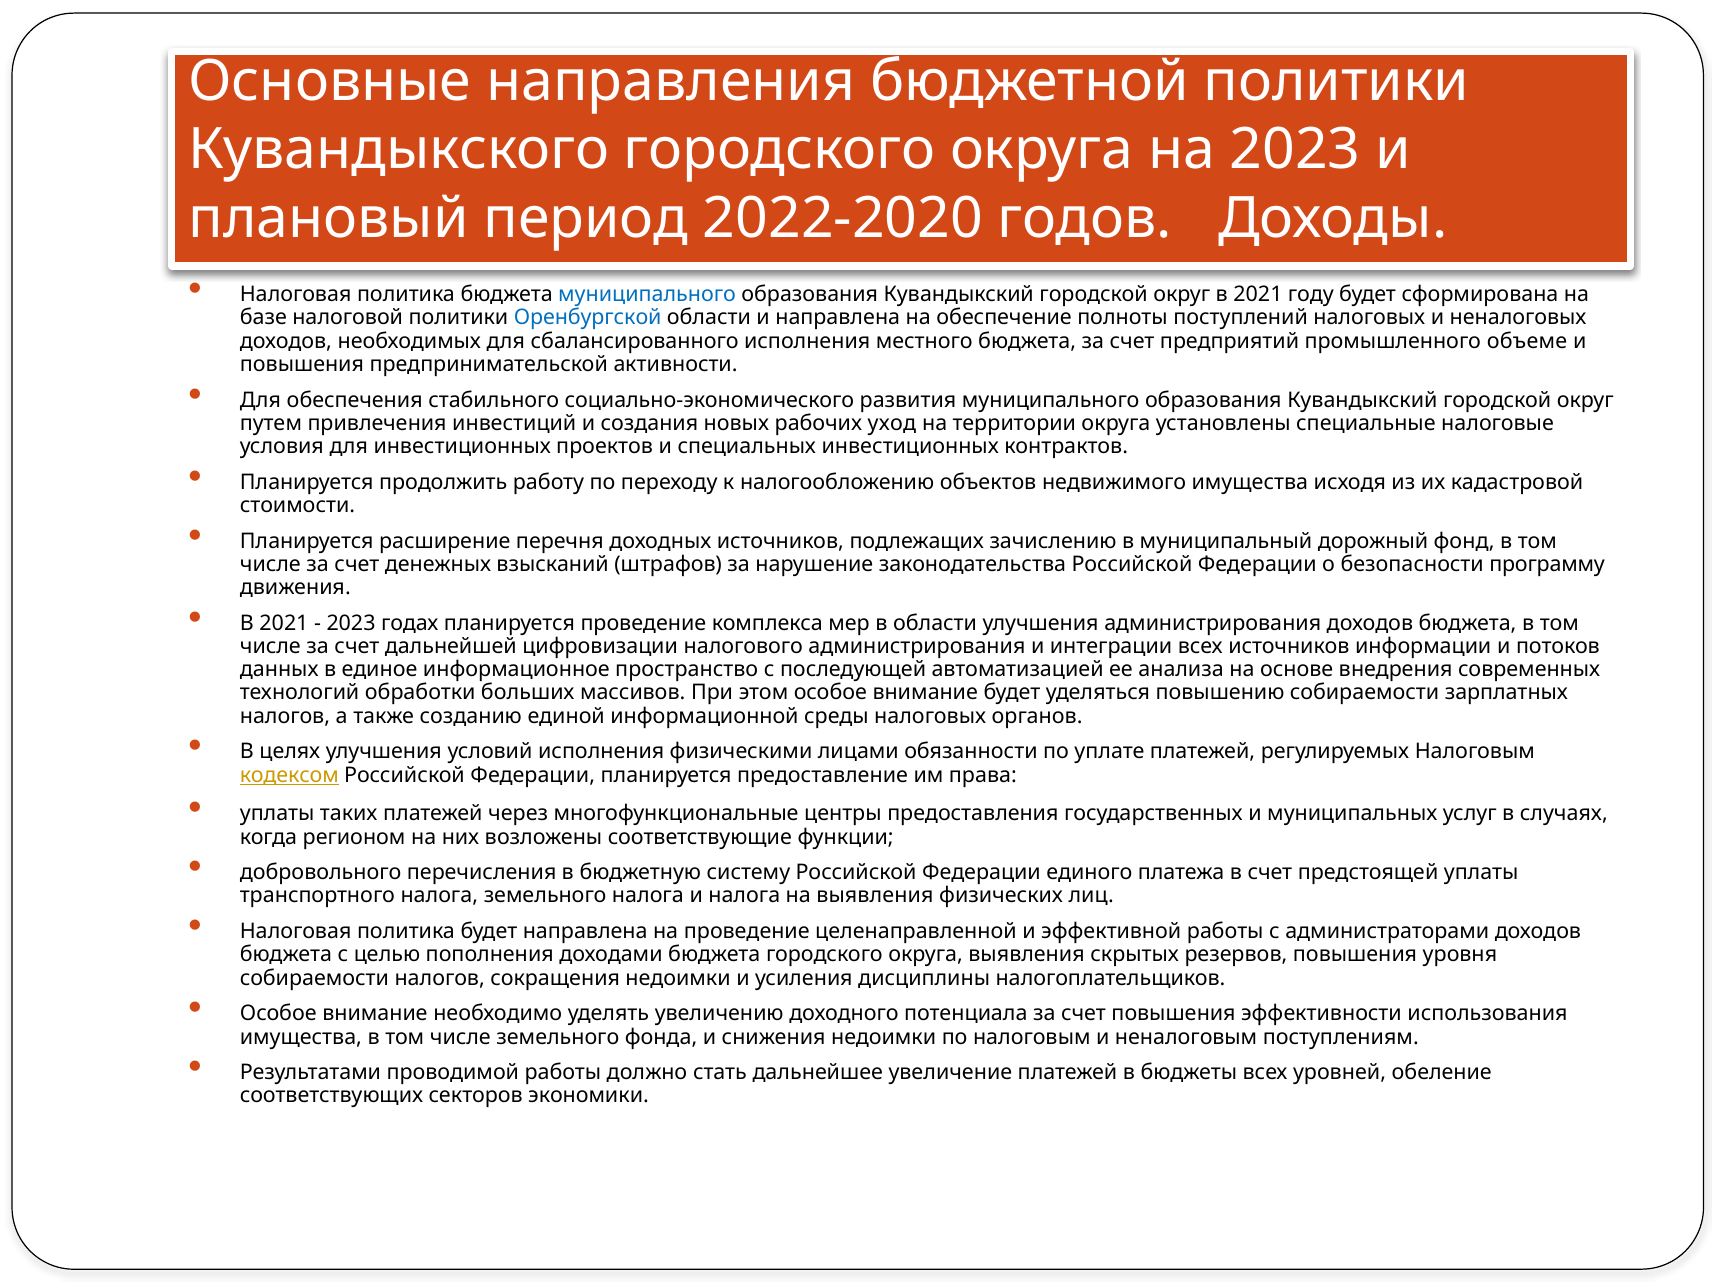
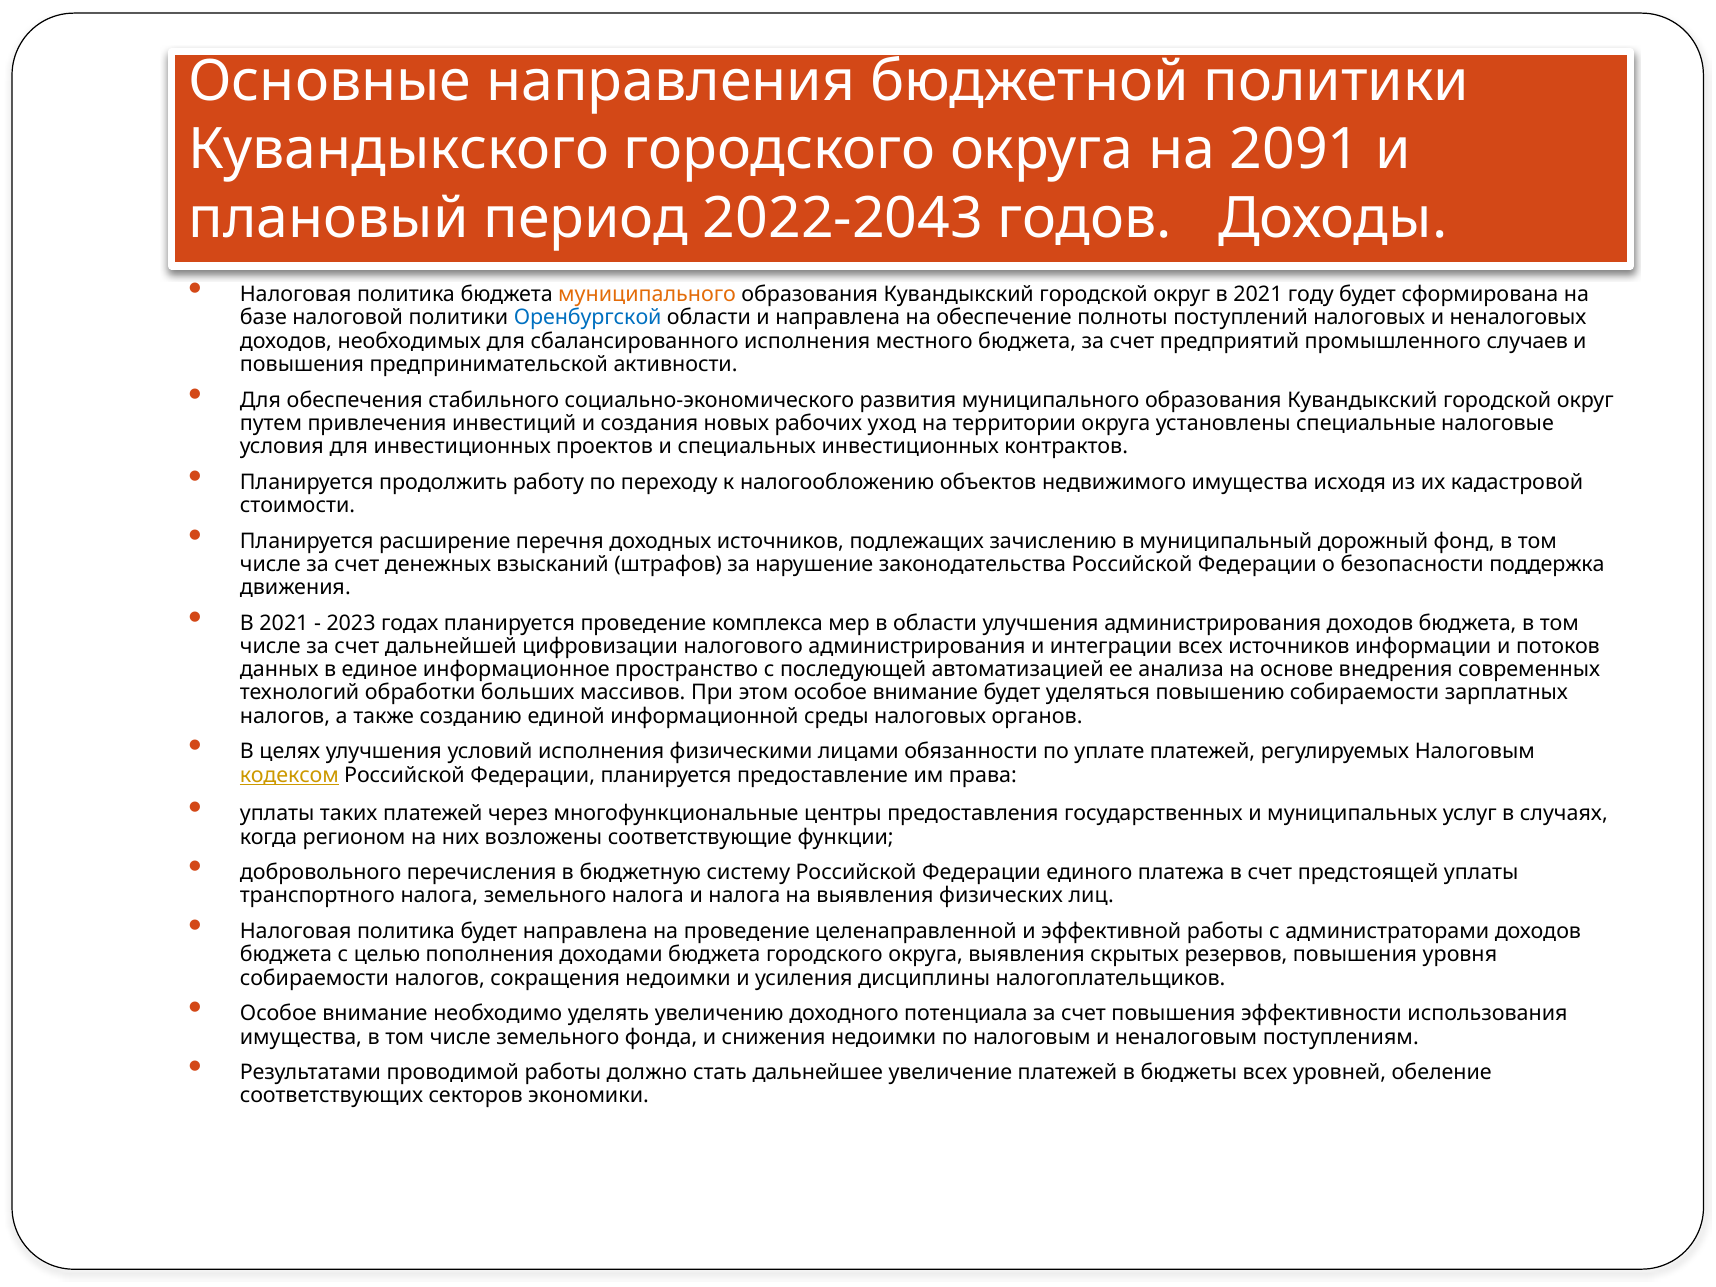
на 2023: 2023 -> 2091 (1295, 150)
2022-2020: 2022-2020 -> 2022-2043 (843, 219)
муниципального colour: blue -> orange (647, 295)
объеме: объеме -> случаев (1527, 341)
программу: программу -> поддержка (1547, 564)
